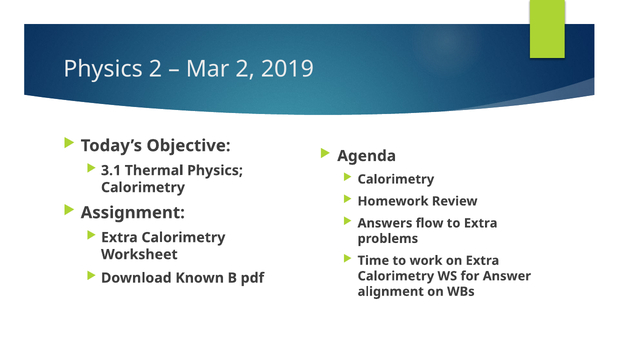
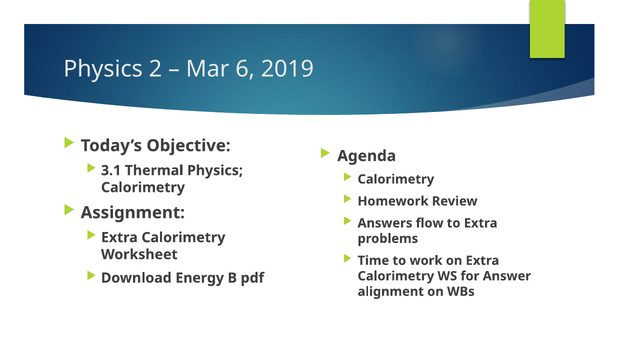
Mar 2: 2 -> 6 (245, 69)
Known: Known -> Energy (200, 278)
